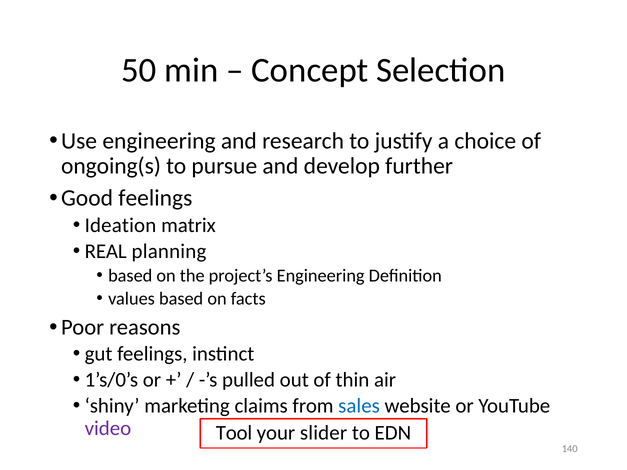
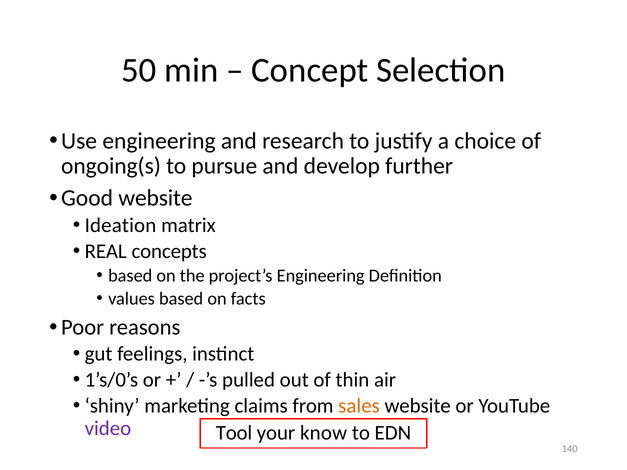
Good feelings: feelings -> website (155, 198)
planning: planning -> concepts (169, 251)
sales colour: blue -> orange (359, 406)
slider: slider -> know (324, 433)
